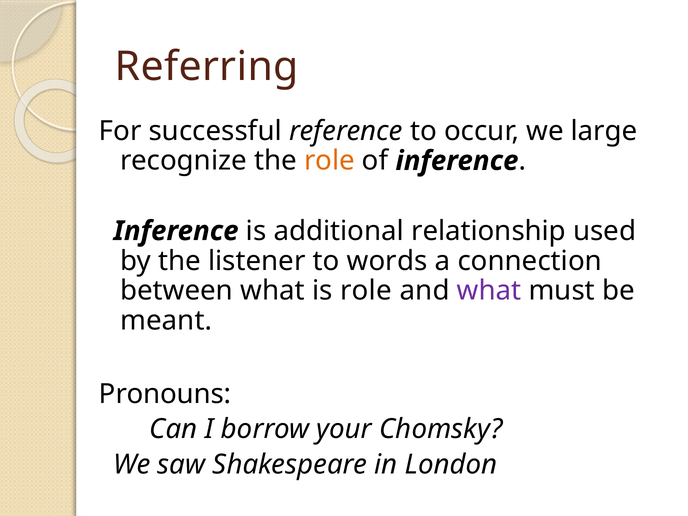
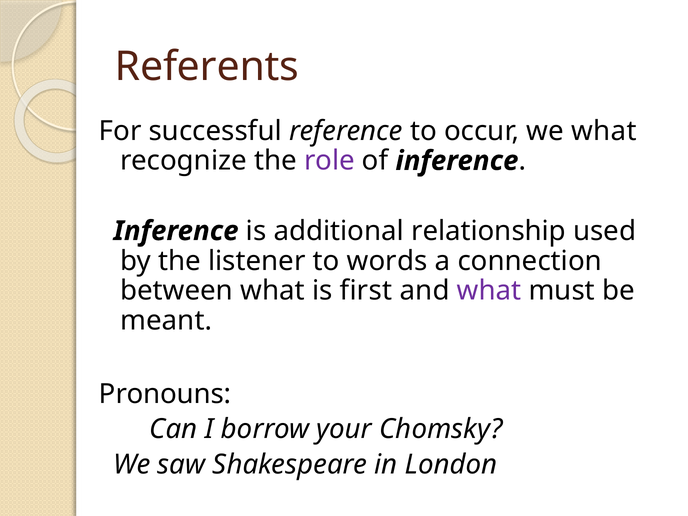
Referring: Referring -> Referents (207, 67)
we large: large -> what (604, 131)
role colour: orange -> purple (329, 161)
is role: role -> first (366, 291)
